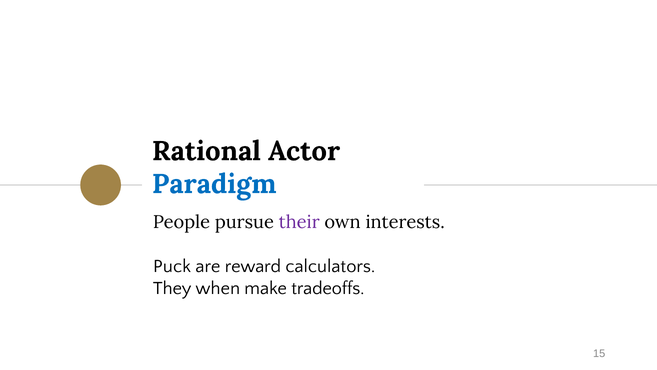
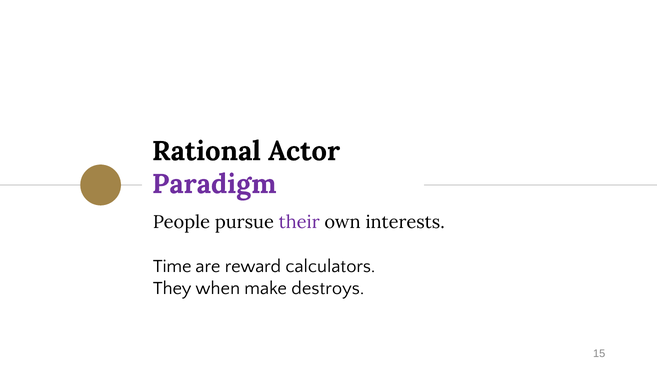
Paradigm colour: blue -> purple (214, 184)
Puck: Puck -> Time (172, 266)
tradeoffs: tradeoffs -> destroys (328, 288)
